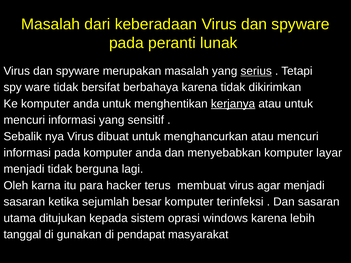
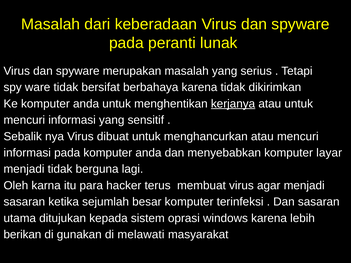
serius underline: present -> none (256, 71)
tanggal: tanggal -> berikan (22, 235)
pendapat: pendapat -> melawati (141, 235)
